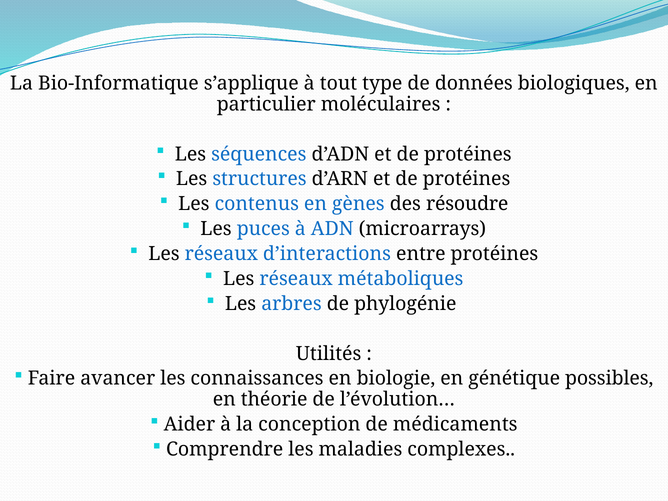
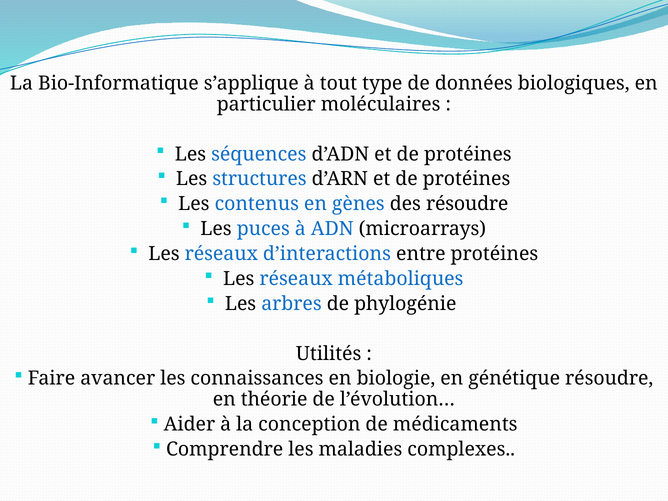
génétique possibles: possibles -> résoudre (609, 379)
